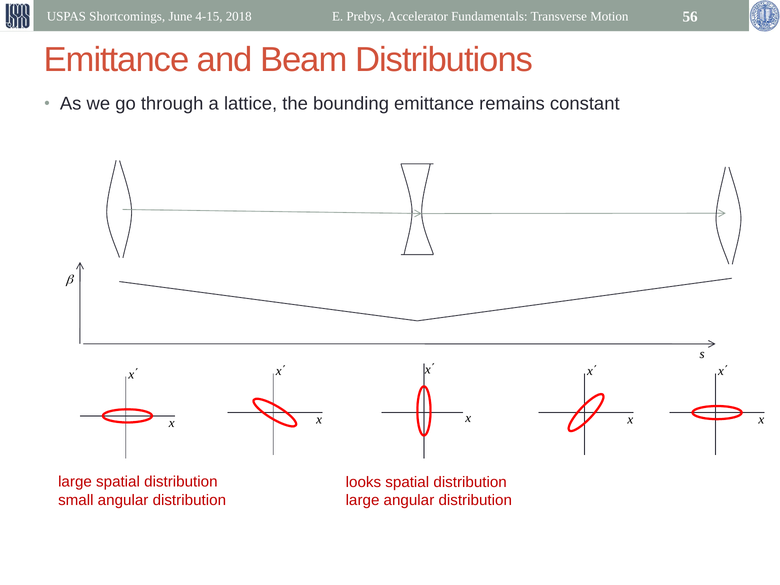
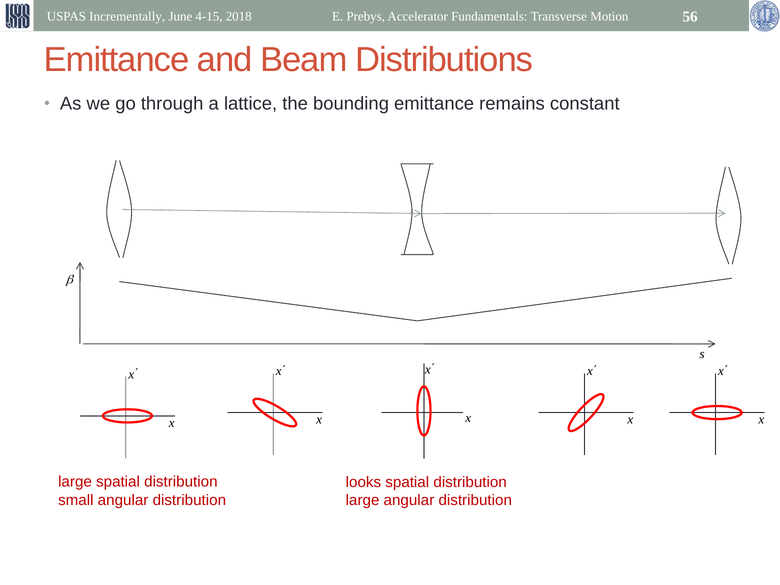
Shortcomings: Shortcomings -> Incrementally (127, 16)
